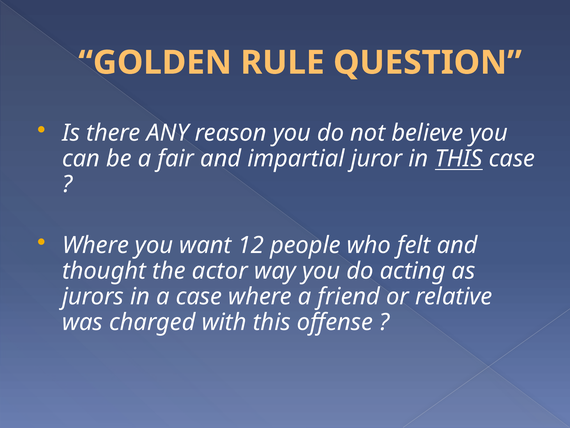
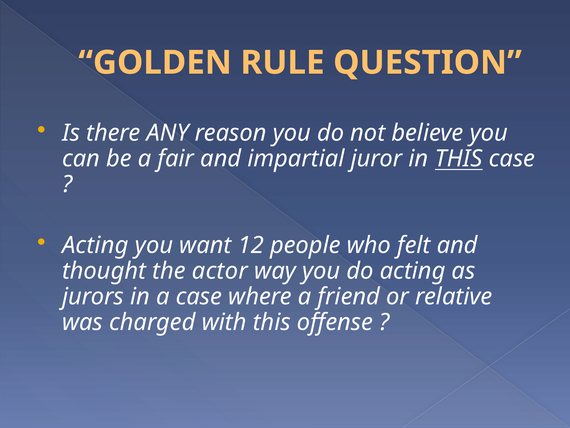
Where: Where -> Acting (95, 245)
